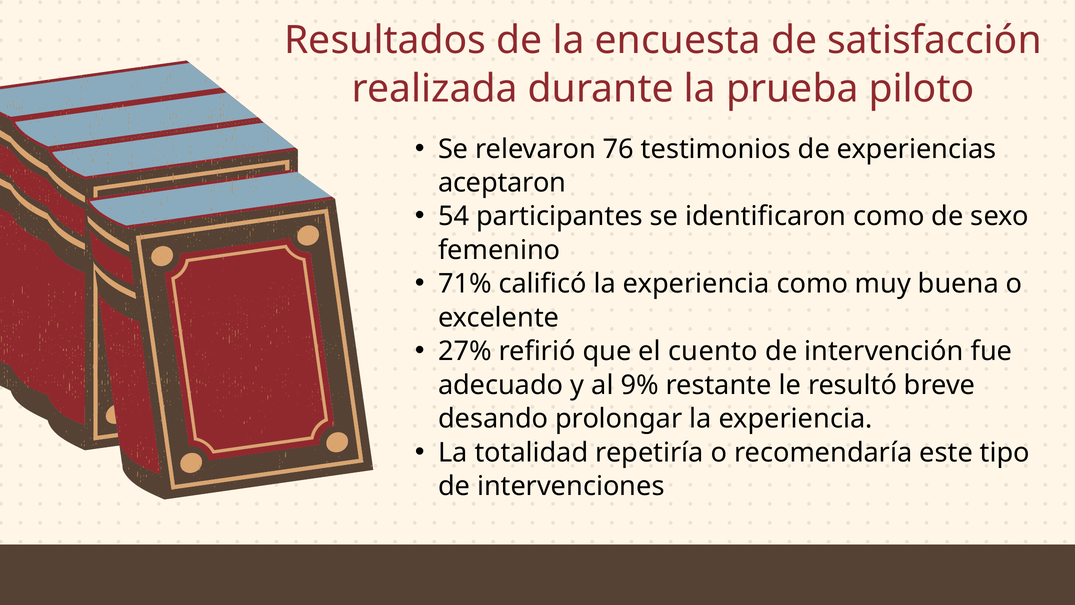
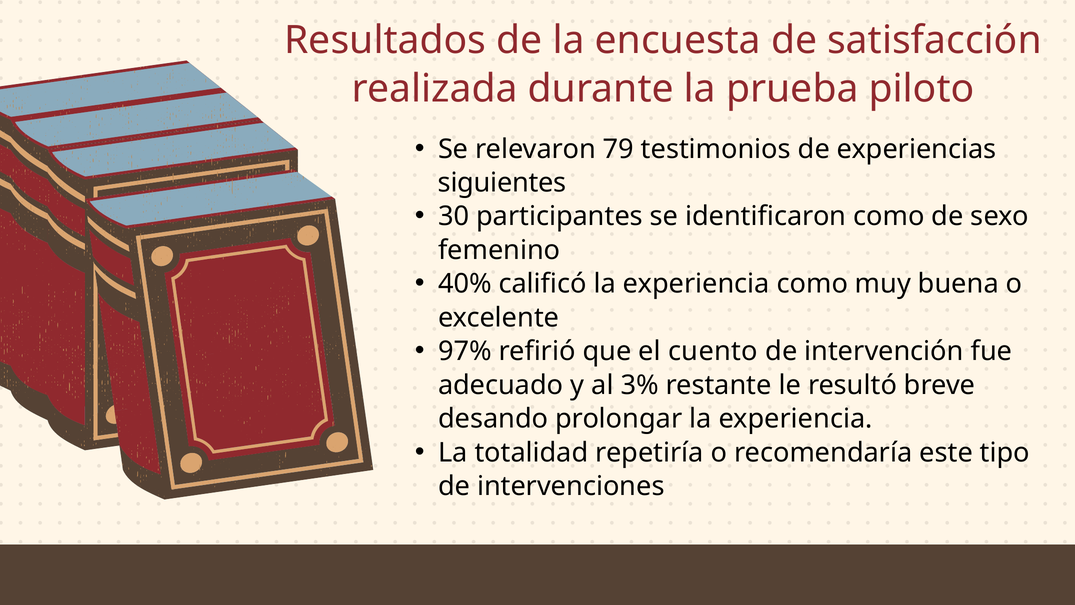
76: 76 -> 79 (618, 149)
aceptaron: aceptaron -> siguientes (502, 183)
54: 54 -> 30 (454, 216)
71%: 71% -> 40% (465, 284)
27%: 27% -> 97% (465, 351)
9%: 9% -> 3% (640, 385)
